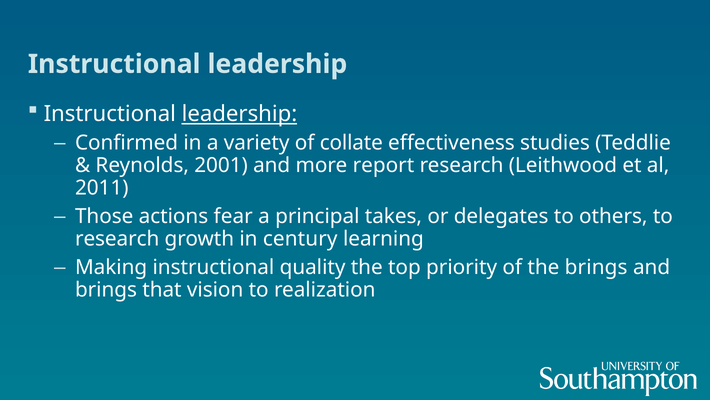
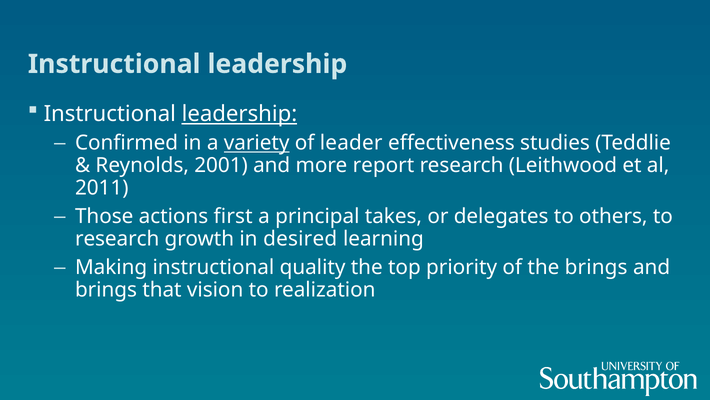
variety underline: none -> present (257, 143)
collate: collate -> leader (351, 143)
fear: fear -> first (233, 216)
century: century -> desired (300, 239)
